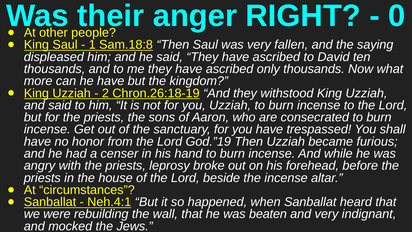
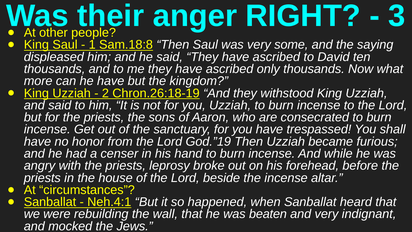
0: 0 -> 3 (397, 16)
fallen: fallen -> some (291, 45)
